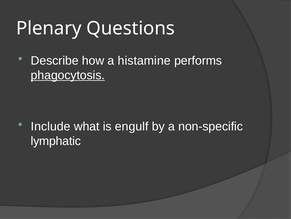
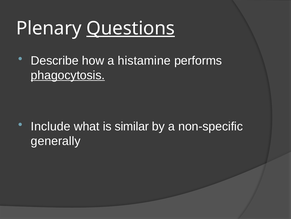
Questions underline: none -> present (131, 28)
engulf: engulf -> similar (132, 126)
lymphatic: lymphatic -> generally (56, 141)
